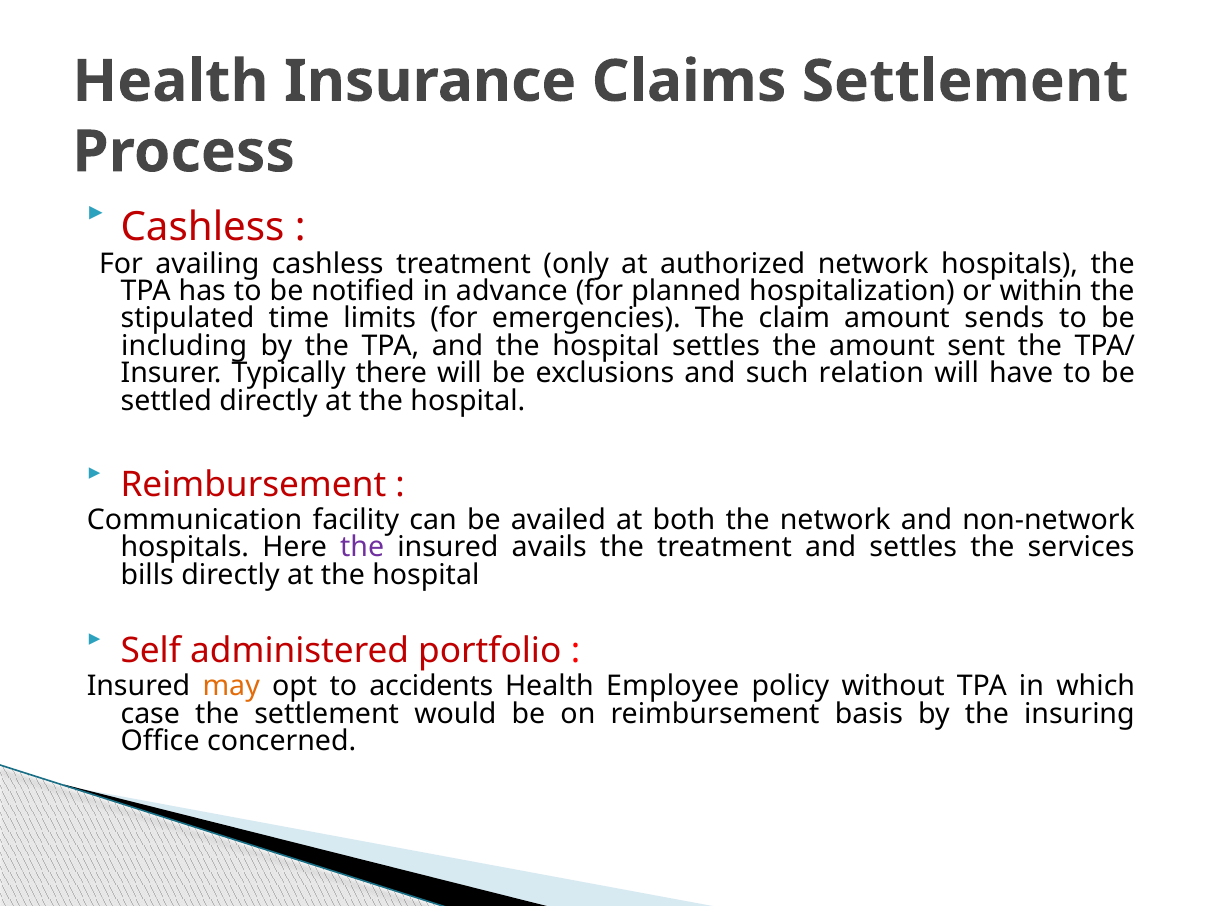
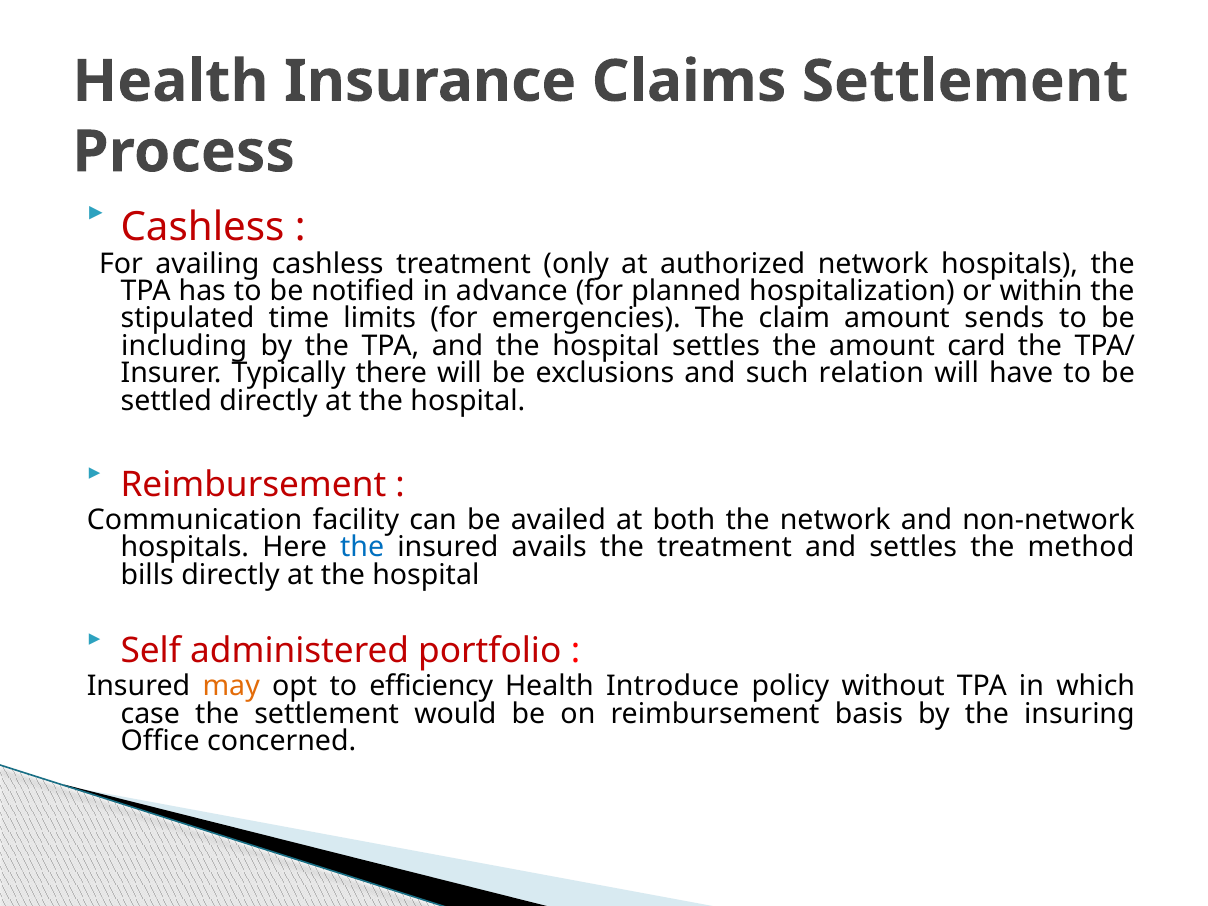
sent: sent -> card (976, 346)
the colour: purple -> blue (362, 547)
services: services -> method (1081, 547)
accidents: accidents -> efficiency (431, 686)
Employee: Employee -> Introduce (673, 686)
